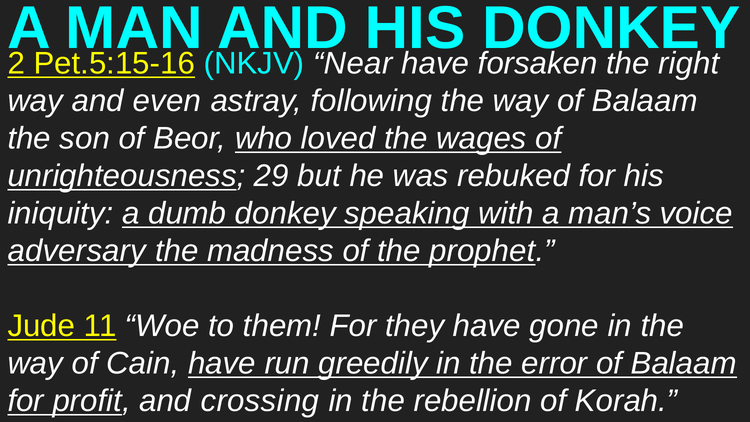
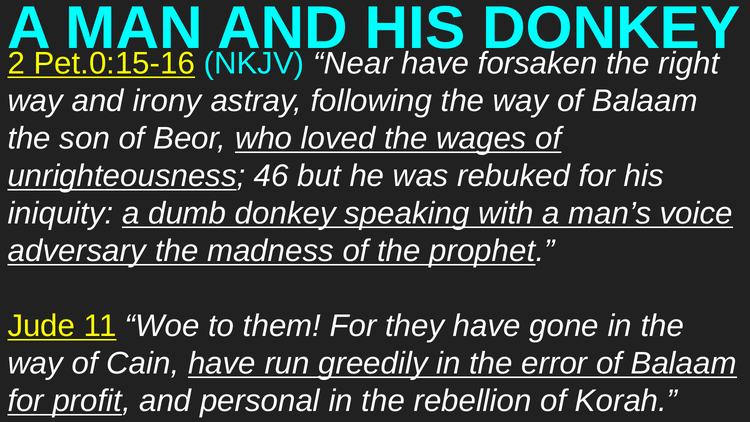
Pet.5:15-16: Pet.5:15-16 -> Pet.0:15-16 (114, 64)
even: even -> irony (167, 101)
29: 29 -> 46 (271, 176)
crossing: crossing -> personal (260, 401)
